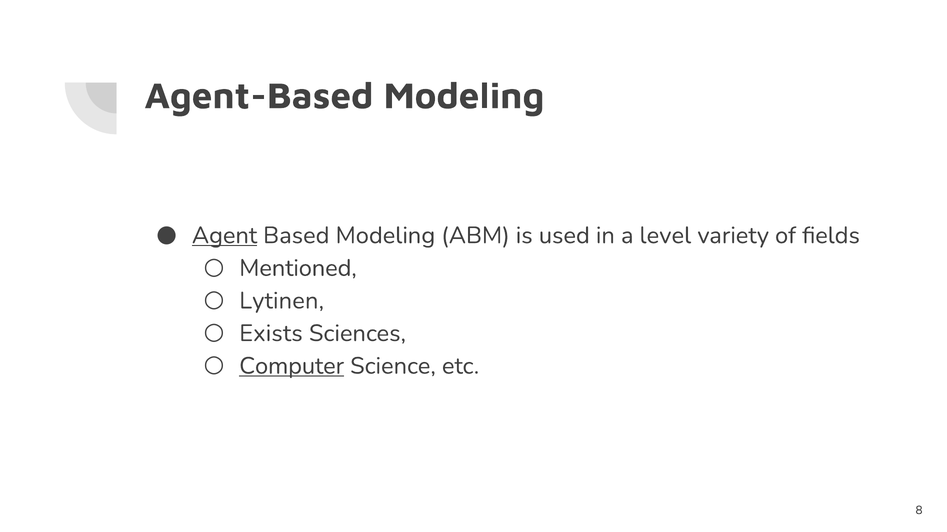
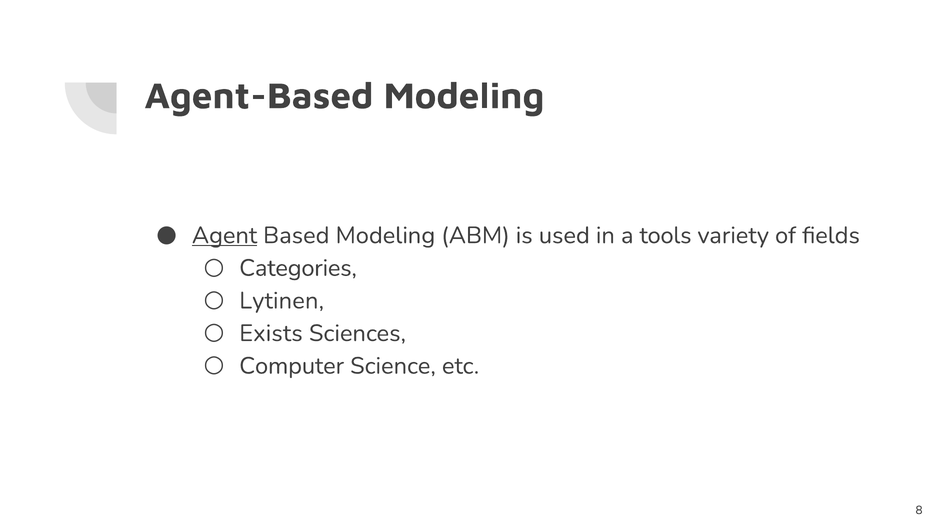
level: level -> tools (666, 236)
Mentioned: Mentioned -> Categories (298, 268)
Computer underline: present -> none (292, 366)
